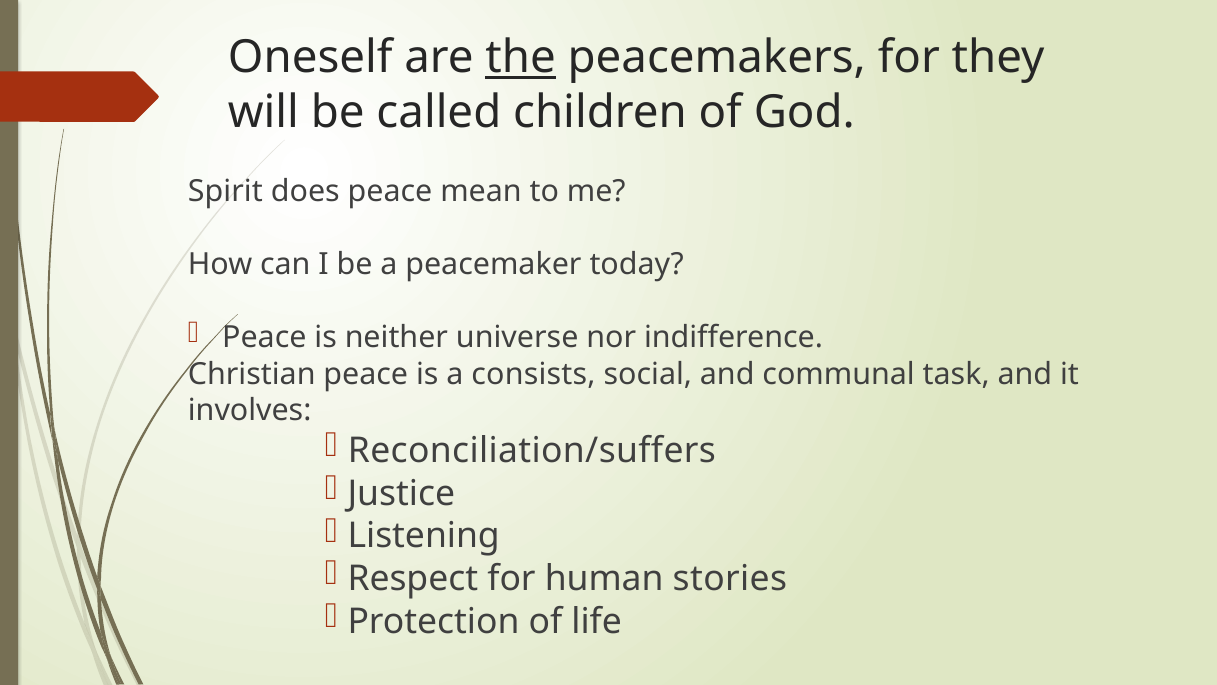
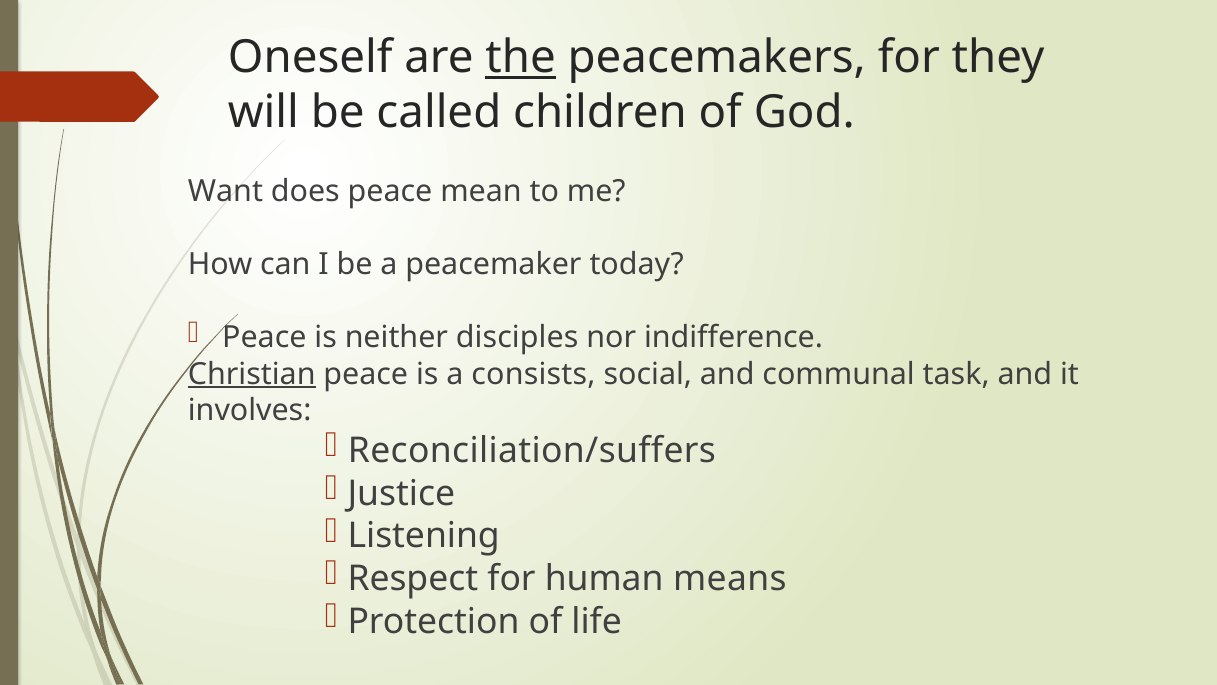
Spirit: Spirit -> Want (225, 192)
universe: universe -> disciples (517, 338)
Christian underline: none -> present (252, 374)
stories: stories -> means (730, 578)
